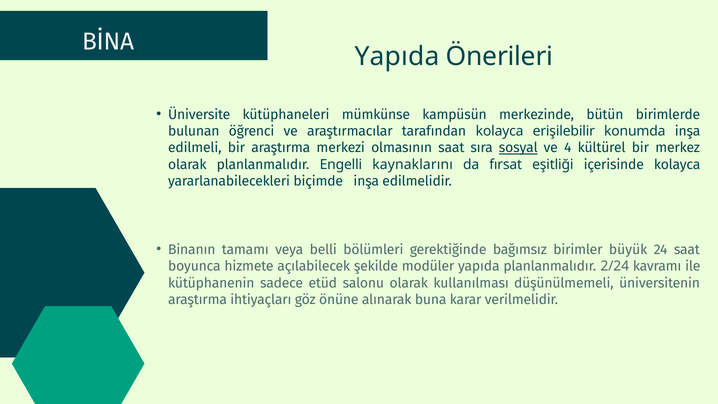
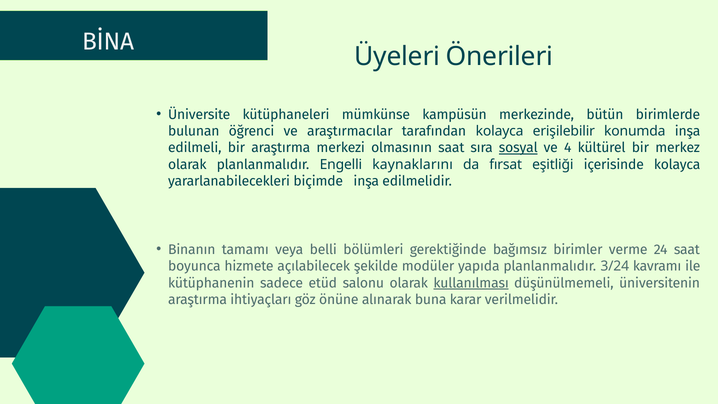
Yapıda: Yapıda -> Üyeleri (397, 56)
büyük: büyük -> verme (628, 250)
2/24: 2/24 -> 3/24 (615, 266)
kullanılması underline: none -> present (471, 283)
